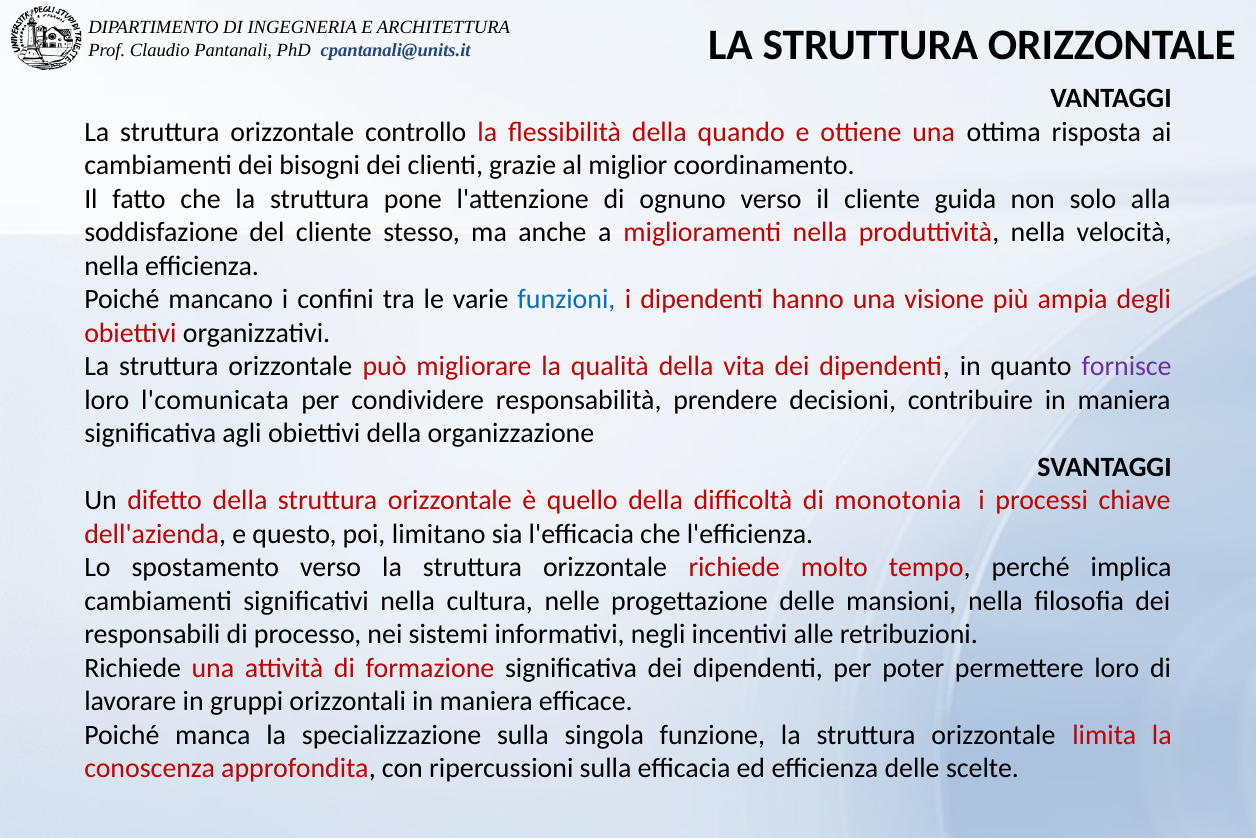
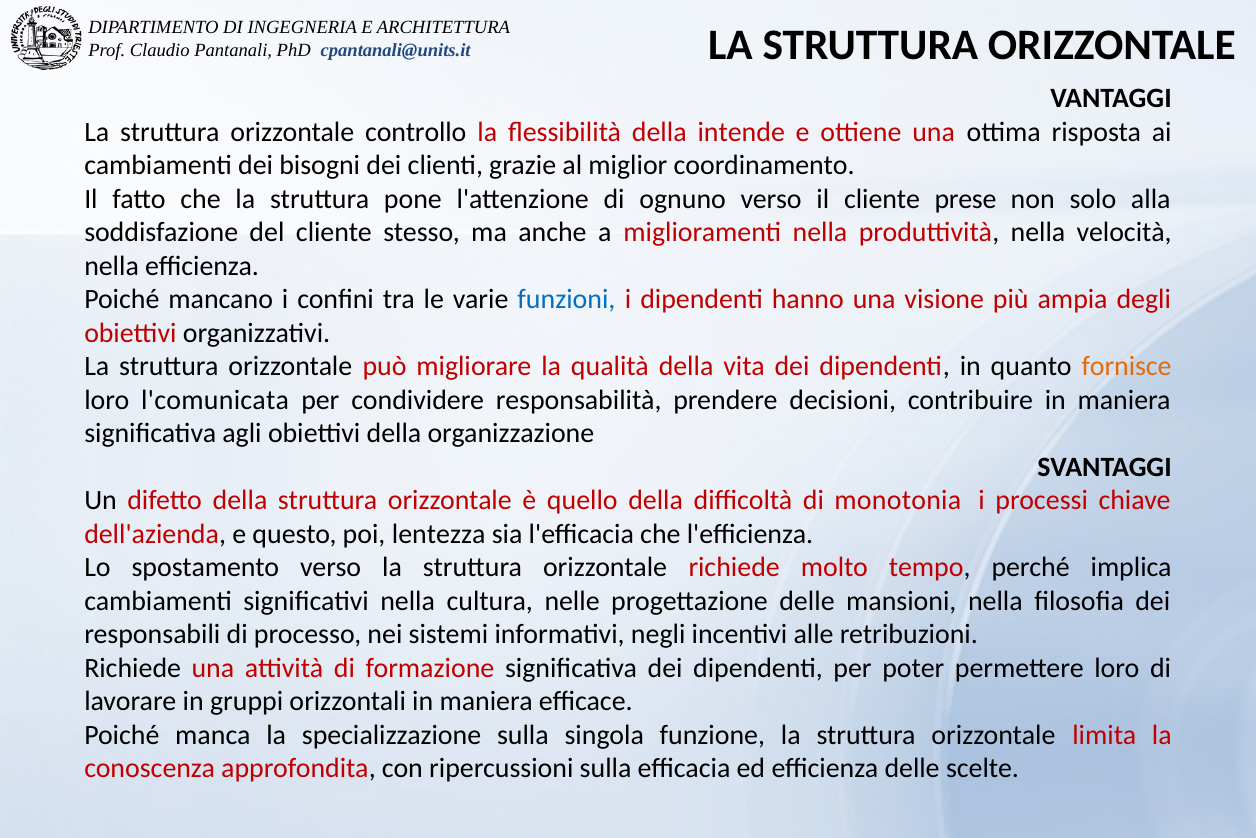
quando: quando -> intende (741, 132)
guida: guida -> prese (965, 199)
fornisce colour: purple -> orange (1126, 366)
limitano: limitano -> lentezza (439, 534)
